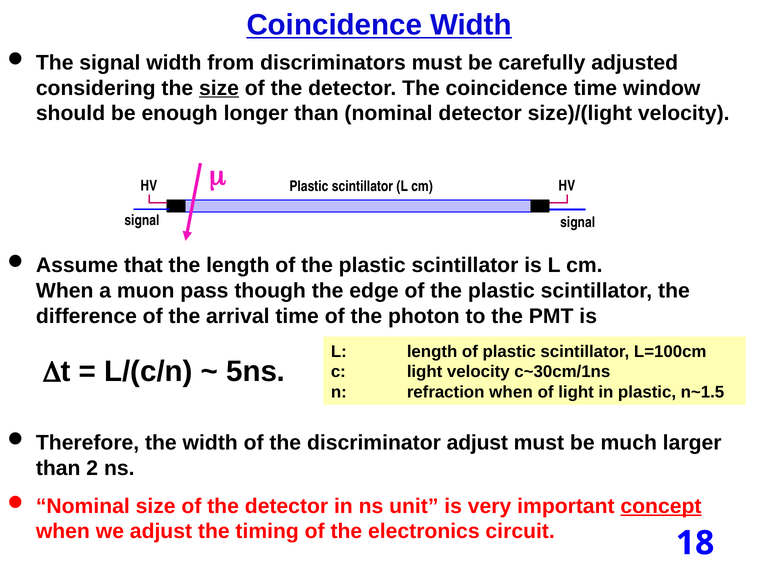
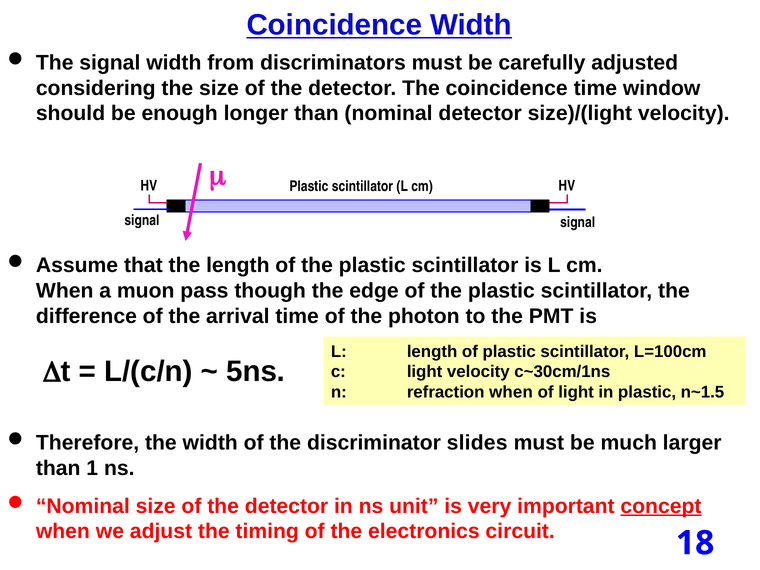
size underline: present -> none (219, 88)
discriminator adjust: adjust -> slides (477, 443)
2: 2 -> 1 (92, 468)
